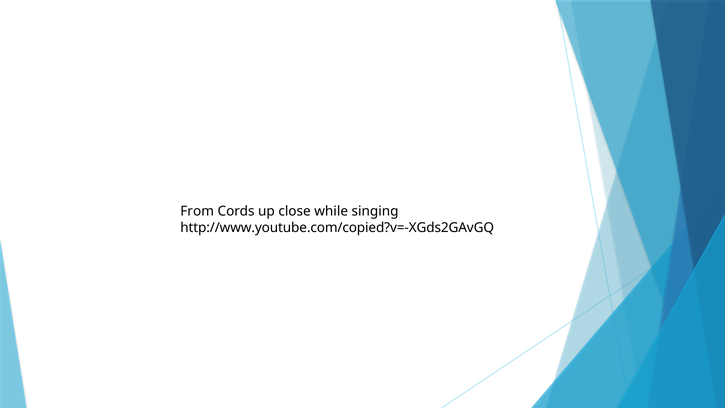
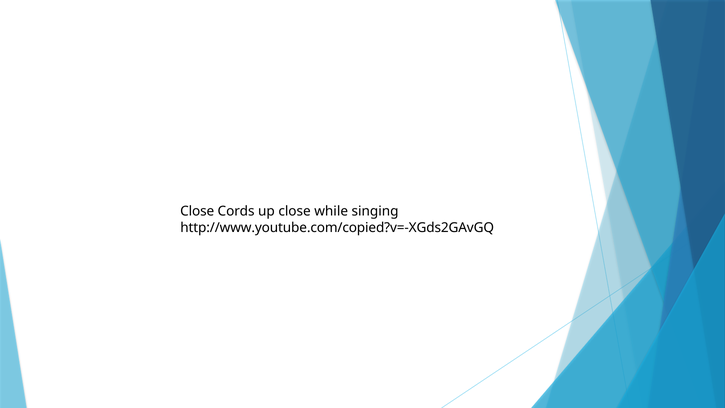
From: From -> Close (197, 211)
